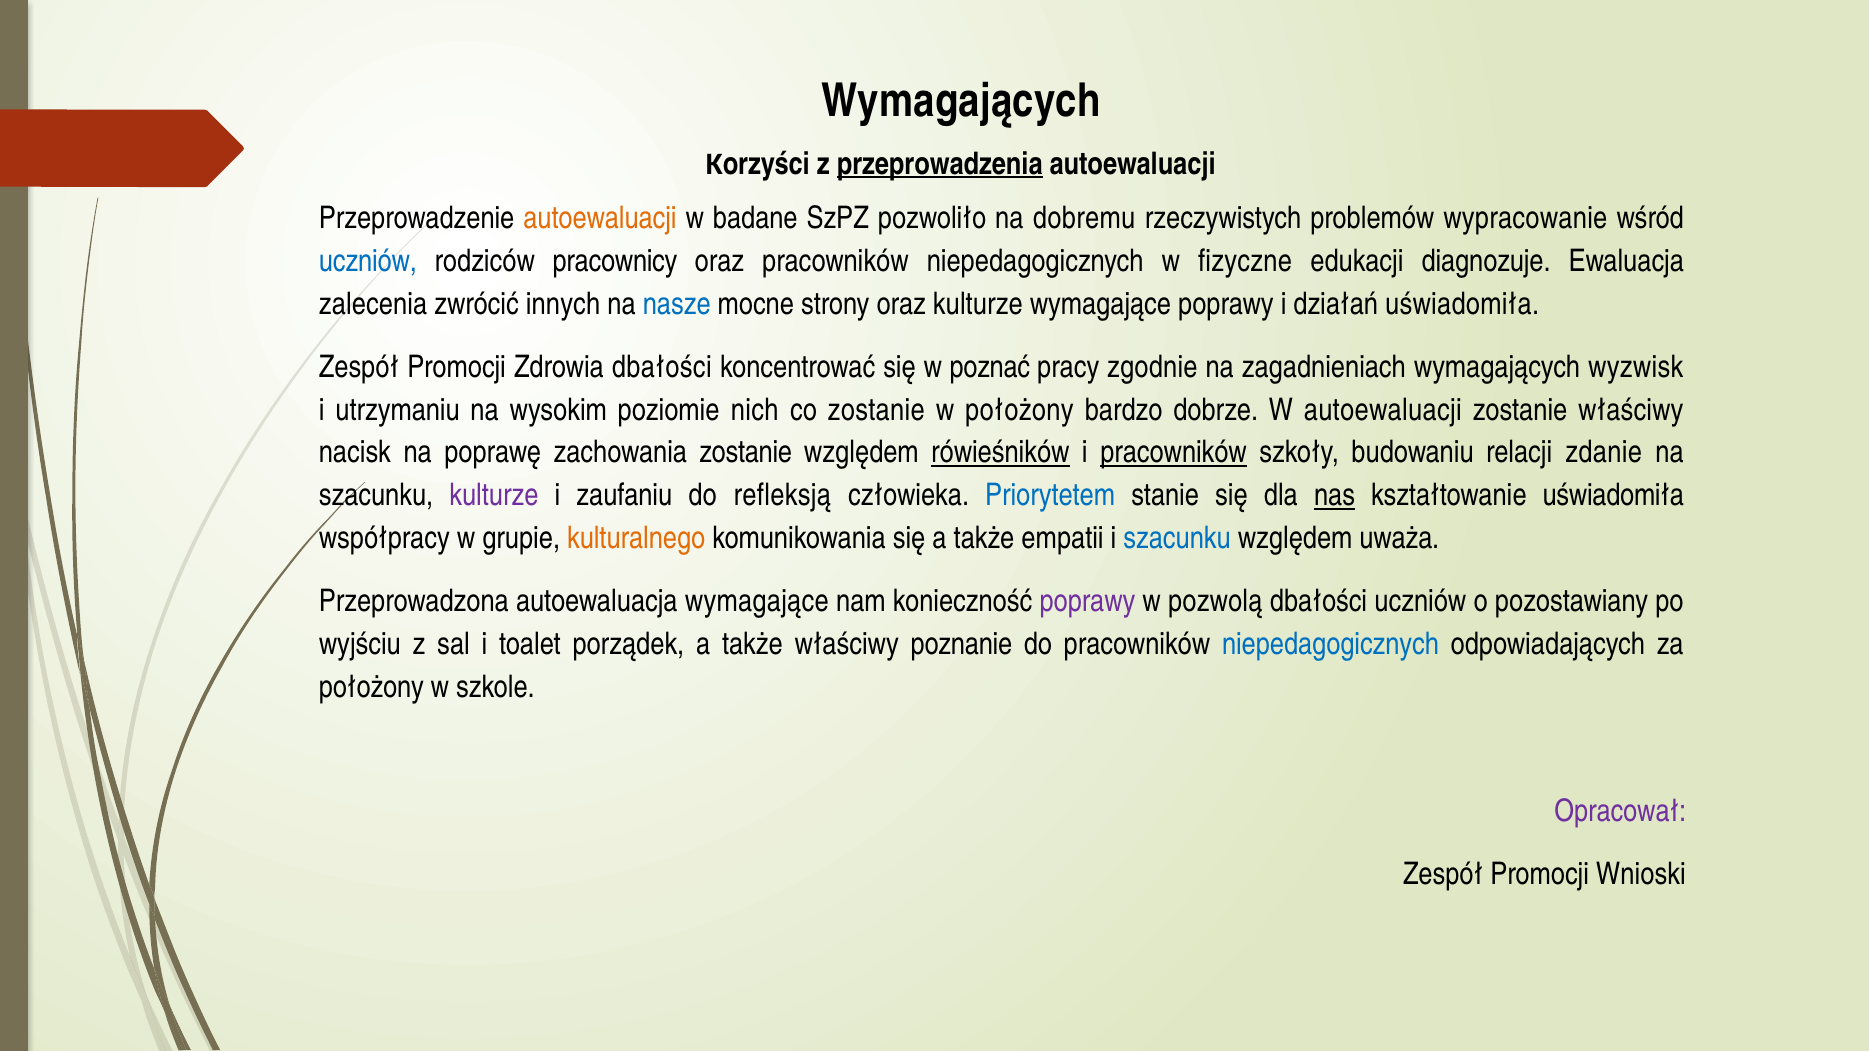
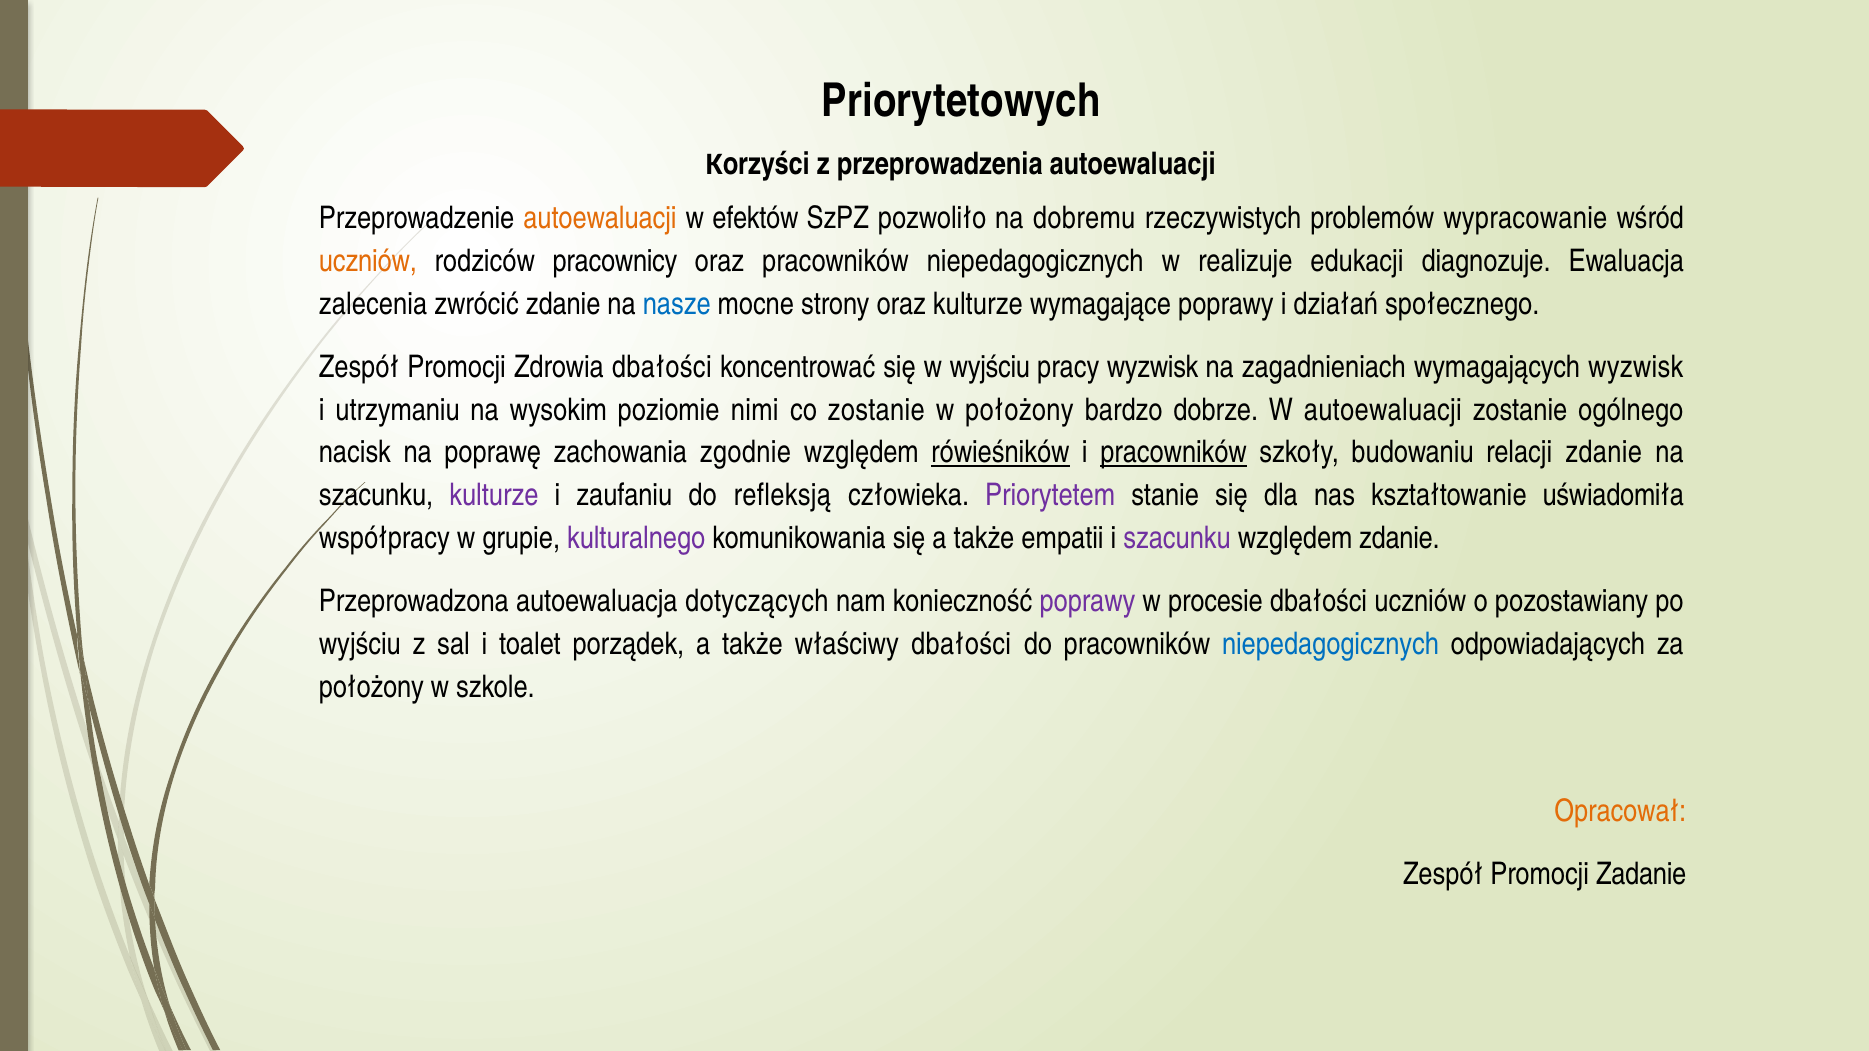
Wymagających: Wymagających -> Priorytetowych (961, 101)
przeprowadzenia underline: present -> none (940, 164)
badane: badane -> efektów (755, 219)
uczniów colour: blue -> orange (368, 262)
fizyczne: fizyczne -> realizuje (1245, 262)
zwrócić innych: innych -> zdanie (563, 305)
działań uświadomiła: uświadomiła -> społecznego (1462, 305)
w poznać: poznać -> wyjściu (990, 367)
pracy zgodnie: zgodnie -> wyzwisk (1153, 367)
nich: nich -> nimi (755, 410)
zostanie właściwy: właściwy -> ogólnego (1631, 410)
zachowania zostanie: zostanie -> zgodnie (745, 453)
Priorytetem colour: blue -> purple (1050, 496)
nas underline: present -> none (1335, 496)
kulturalnego colour: orange -> purple (636, 539)
szacunku colour: blue -> purple (1177, 539)
względem uważa: uważa -> zdanie (1399, 539)
autoewaluacja wymagające: wymagające -> dotyczących (757, 601)
pozwolą: pozwolą -> procesie (1216, 601)
właściwy poznanie: poznanie -> dbałości (961, 644)
Opracował colour: purple -> orange (1620, 812)
Wnioski: Wnioski -> Zadanie (1641, 874)
